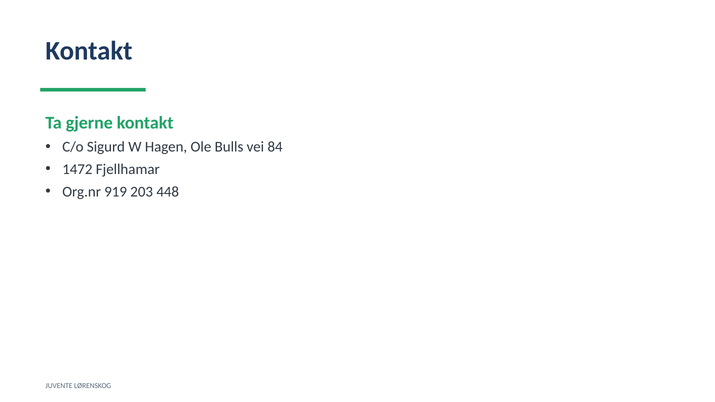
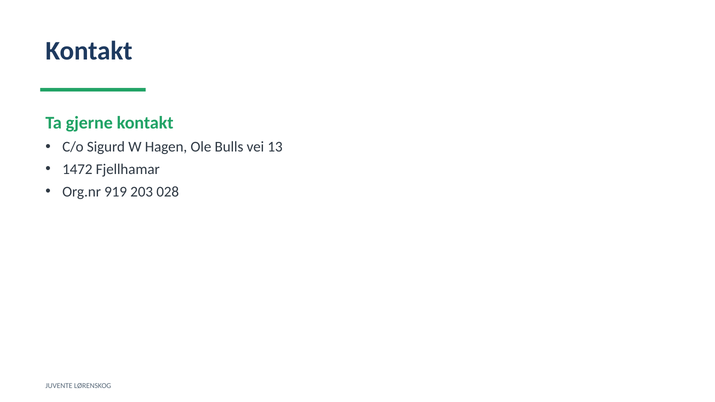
84: 84 -> 13 (275, 147)
448: 448 -> 028 (168, 192)
